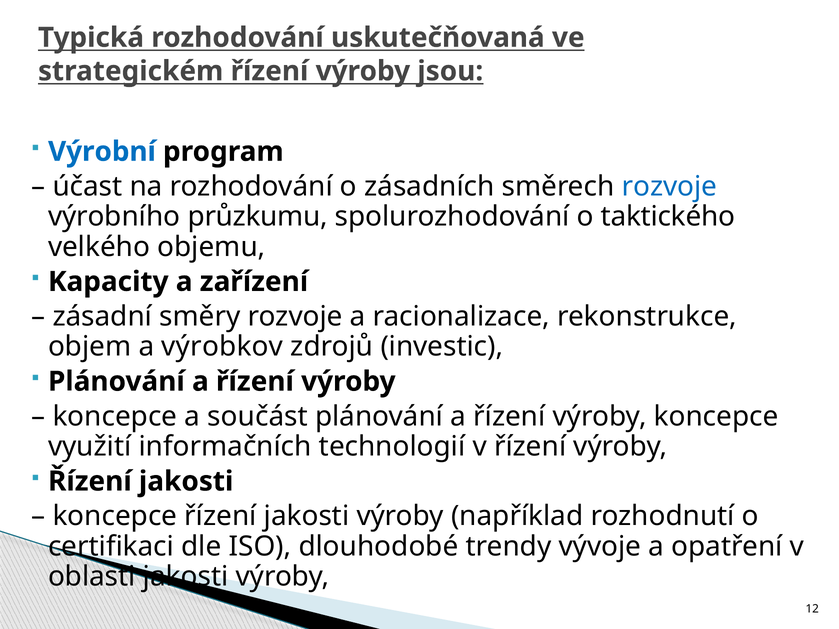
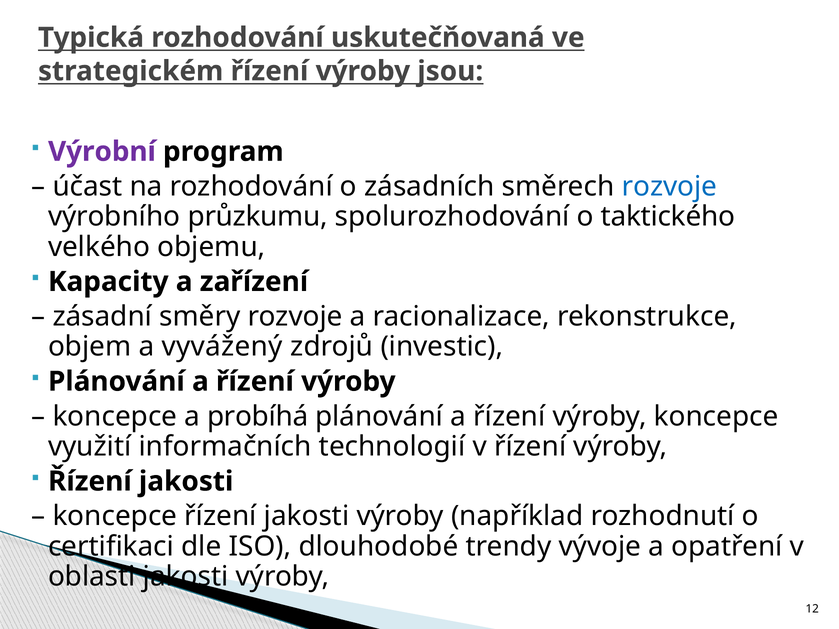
Výrobní colour: blue -> purple (102, 152)
výrobkov: výrobkov -> vyvážený (222, 347)
součást: součást -> probíhá (258, 417)
